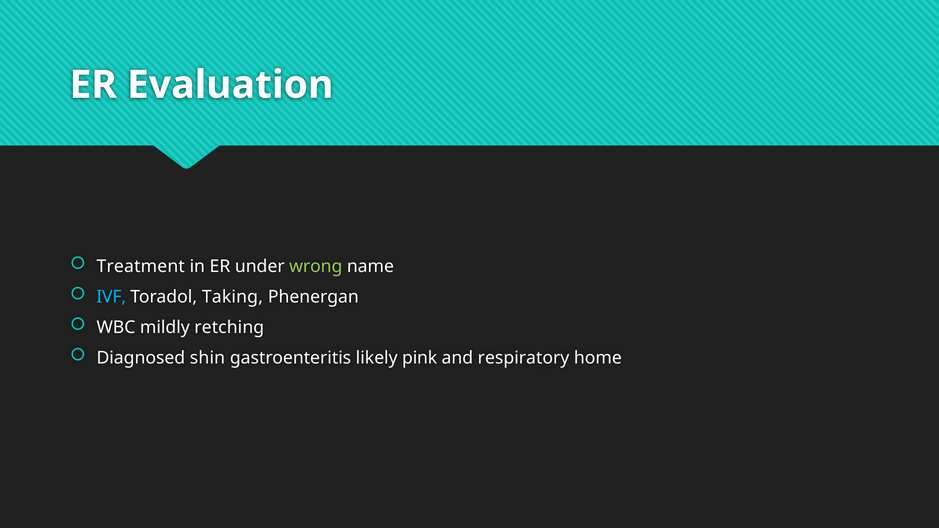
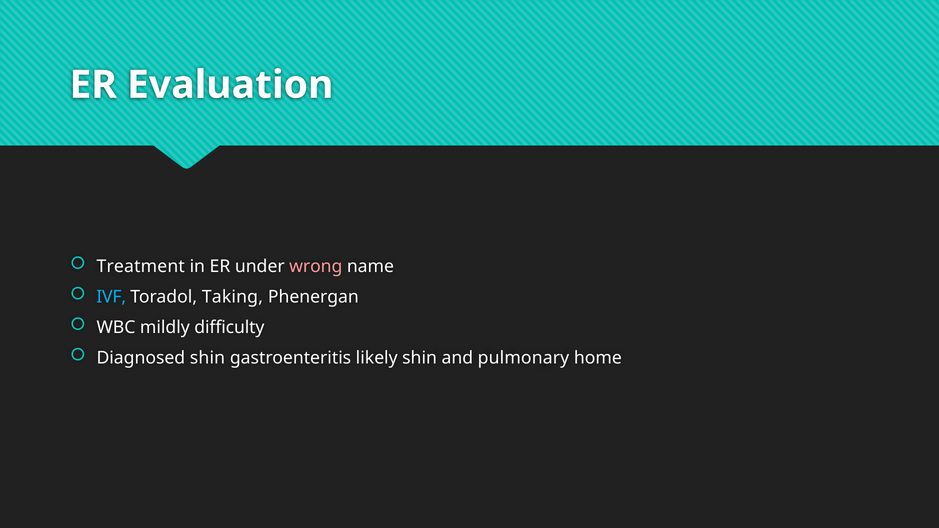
wrong colour: light green -> pink (316, 267)
retching: retching -> difficulty (229, 328)
likely pink: pink -> shin (420, 358)
respiratory: respiratory -> pulmonary (523, 358)
